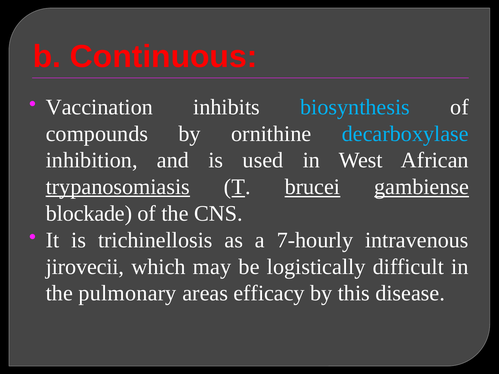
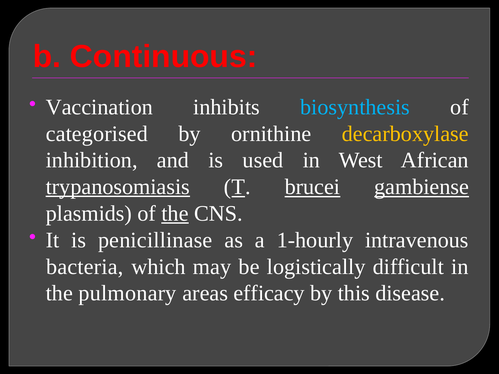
compounds: compounds -> categorised (97, 134)
decarboxylase colour: light blue -> yellow (405, 134)
blockade: blockade -> plasmids (89, 214)
the underline: none -> present (175, 214)
trichinellosis: trichinellosis -> penicillinase (155, 240)
7-hourly: 7-hourly -> 1-hourly (315, 240)
jirovecii: jirovecii -> bacteria (85, 267)
